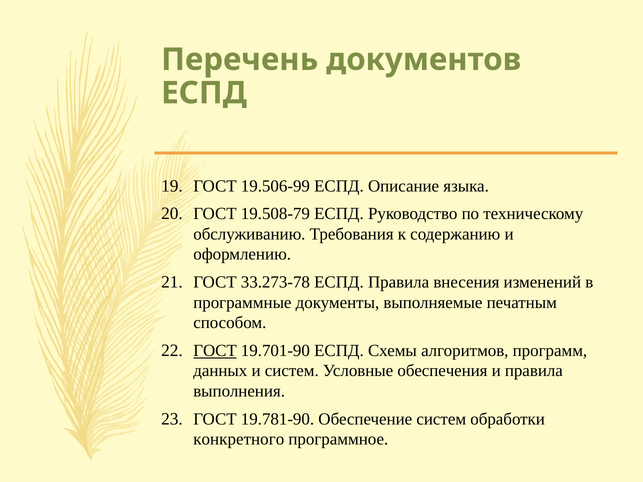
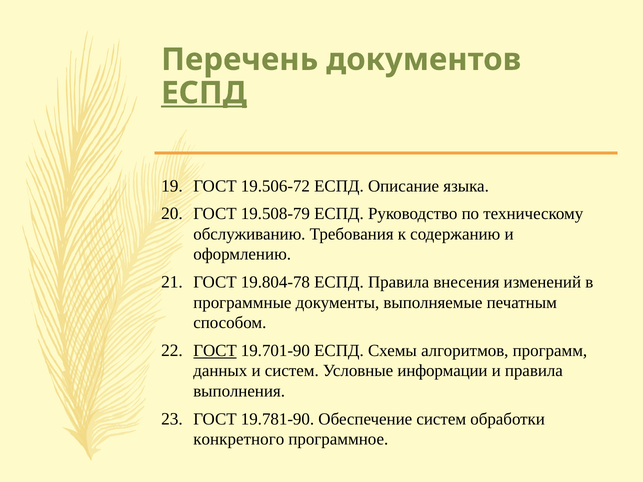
ЕСПД underline: none -> present (204, 93)
19.506-99: 19.506-99 -> 19.506-72 (275, 186)
33.273-78: 33.273-78 -> 19.804-78 (275, 282)
обеспечения: обеспечения -> информации (443, 371)
